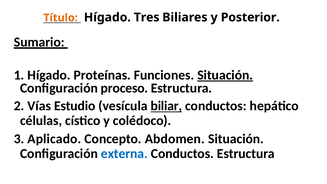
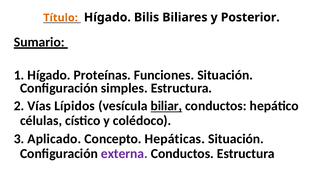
Tres: Tres -> Bilis (147, 17)
Situación underline: present -> none (225, 75)
proceso: proceso -> simples (124, 88)
Estudio: Estudio -> Lípidos (75, 106)
Abdomen: Abdomen -> Hepáticas (175, 139)
externa colour: blue -> purple (124, 153)
